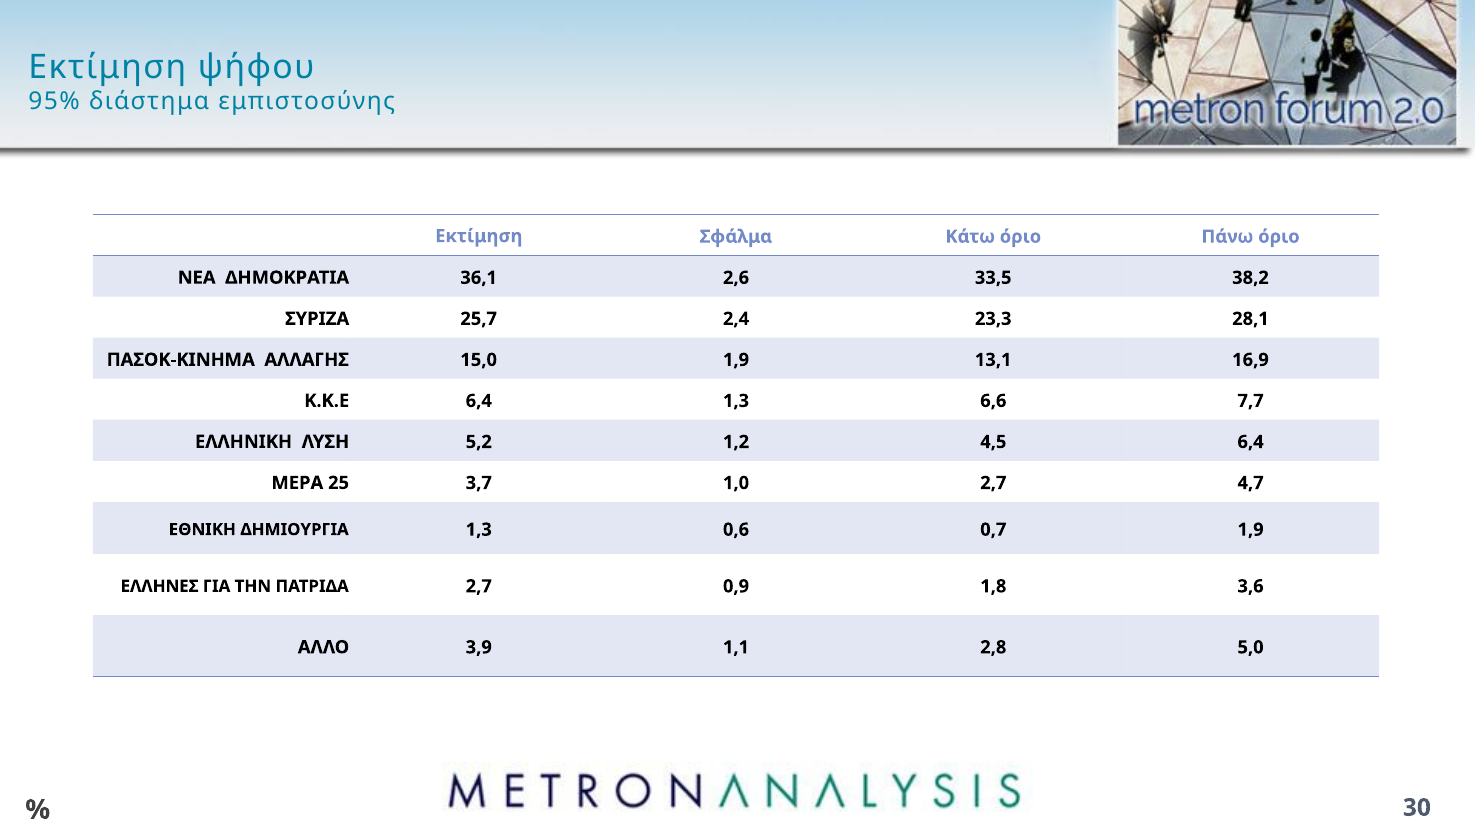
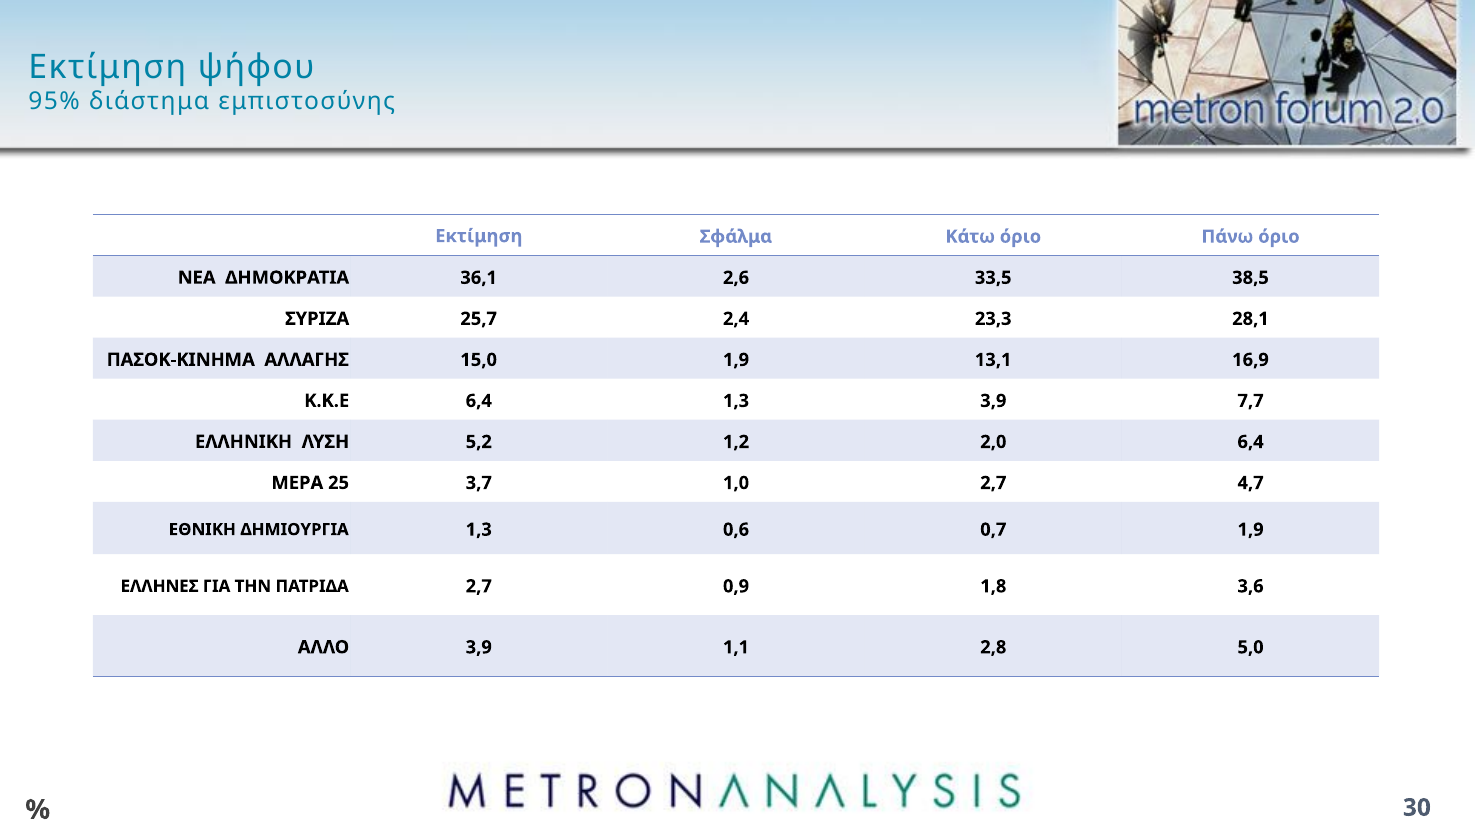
38,2: 38,2 -> 38,5 (1250, 278)
1,3 6,6: 6,6 -> 3,9 (993, 401)
4,5: 4,5 -> 2,0 (993, 442)
